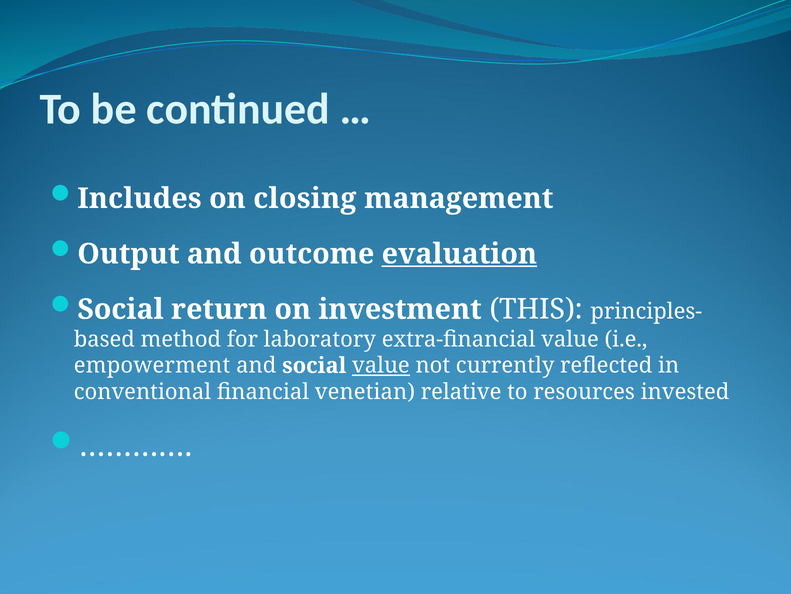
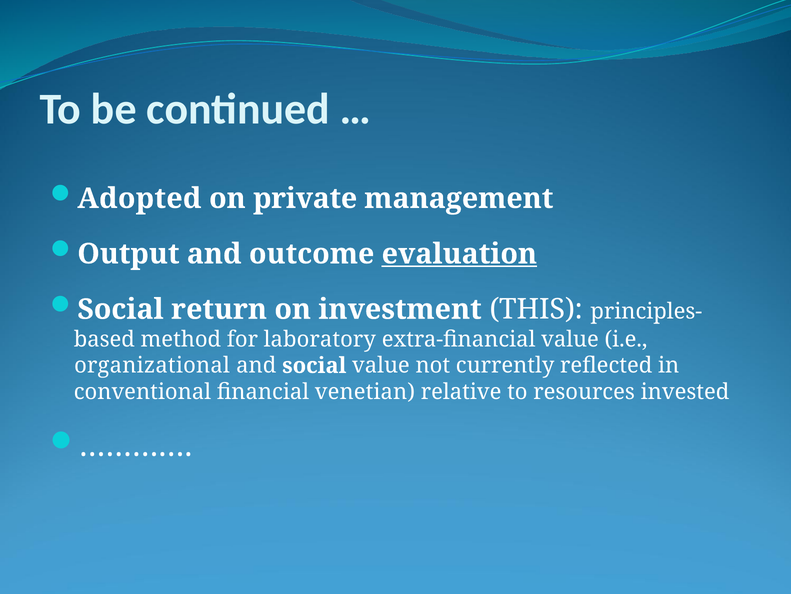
Includes: Includes -> Adopted (139, 198)
closing: closing -> private (305, 198)
empowerment: empowerment -> organizational (152, 365)
value underline: present -> none (381, 365)
